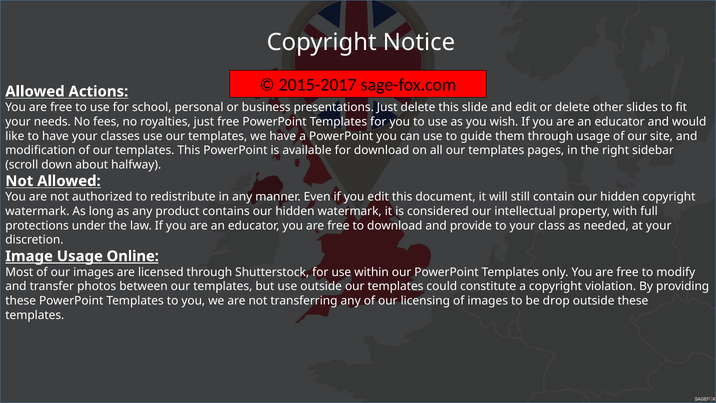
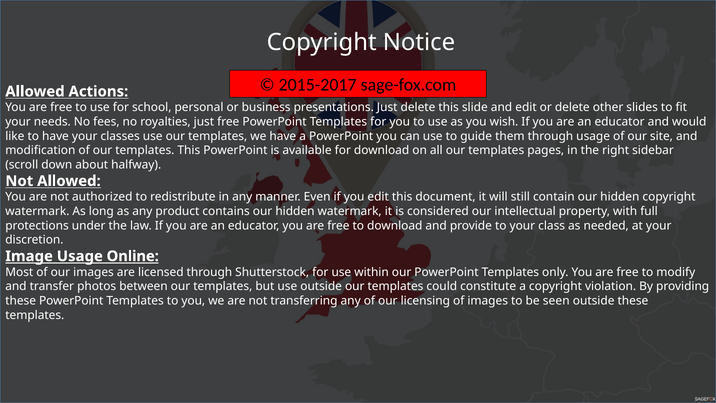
drop: drop -> seen (556, 301)
